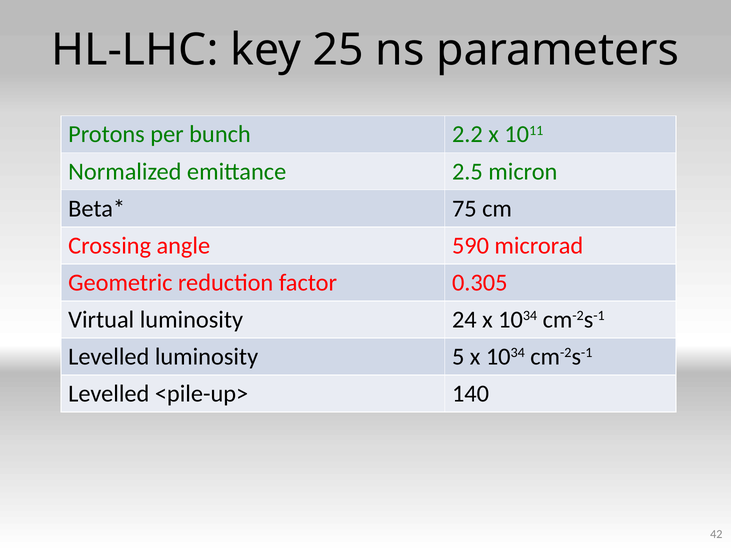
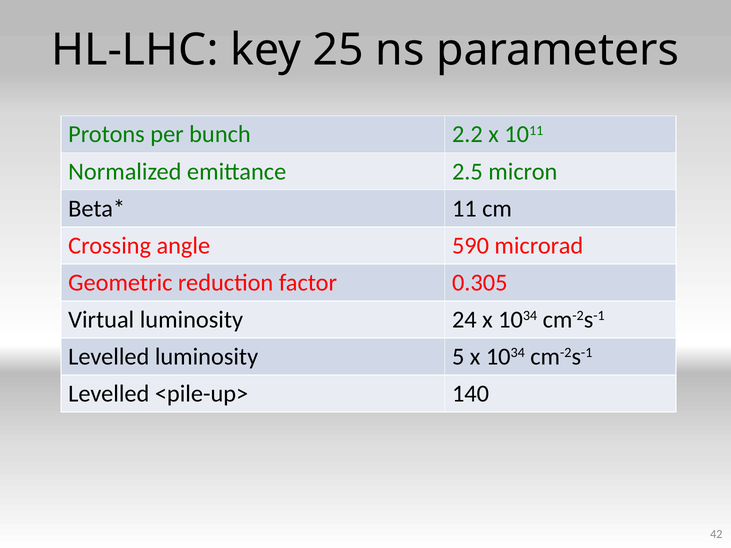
75: 75 -> 11 (464, 209)
